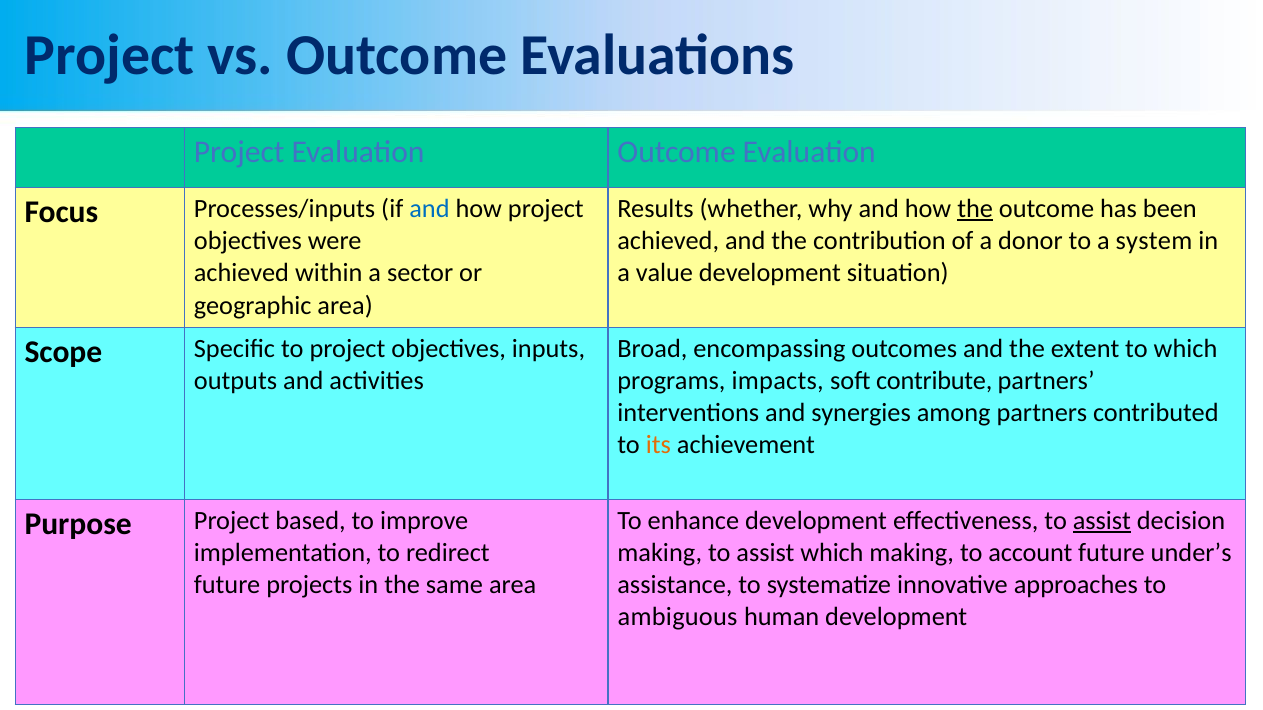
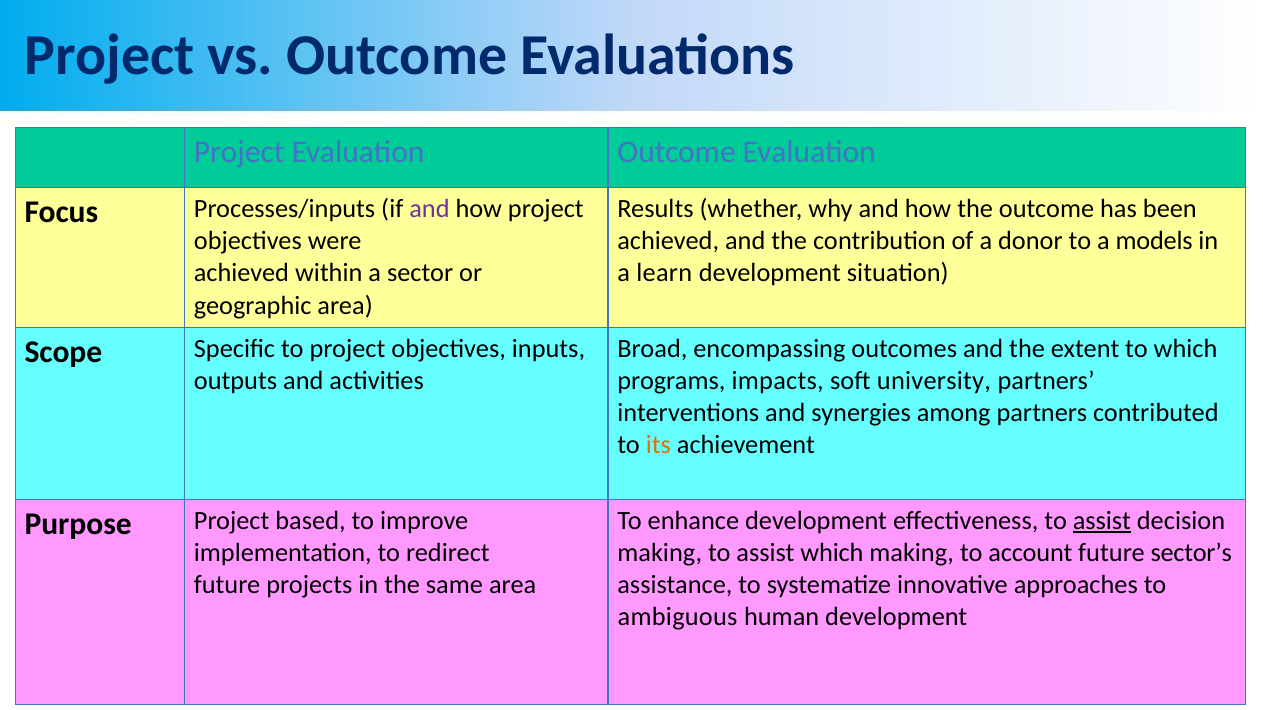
the underline: present -> none (975, 209)
and colour: blue -> purple (429, 209)
system: system -> models (1154, 241)
value: value -> learn (664, 273)
contribute: contribute -> university (934, 381)
under’s: under’s -> sector’s (1191, 553)
